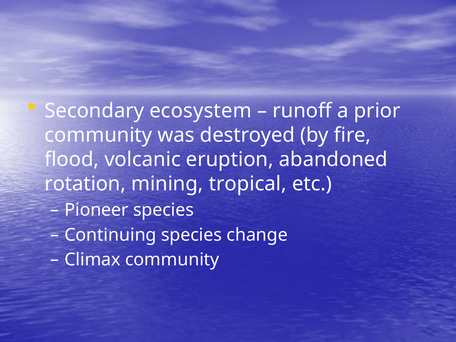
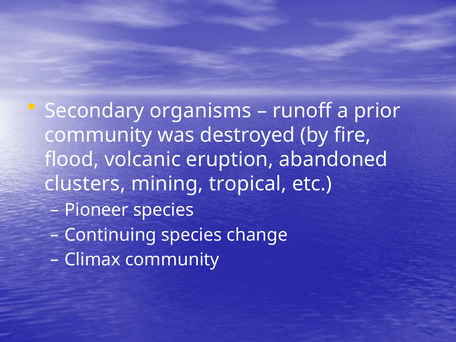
ecosystem: ecosystem -> organisms (201, 111)
rotation: rotation -> clusters (85, 184)
